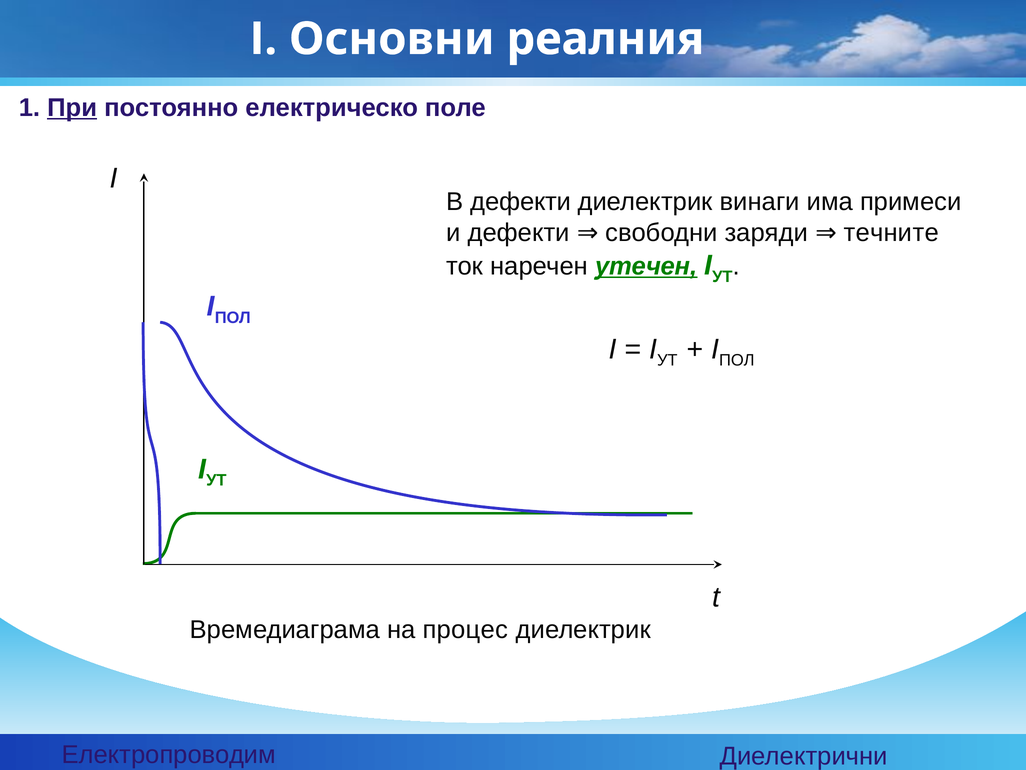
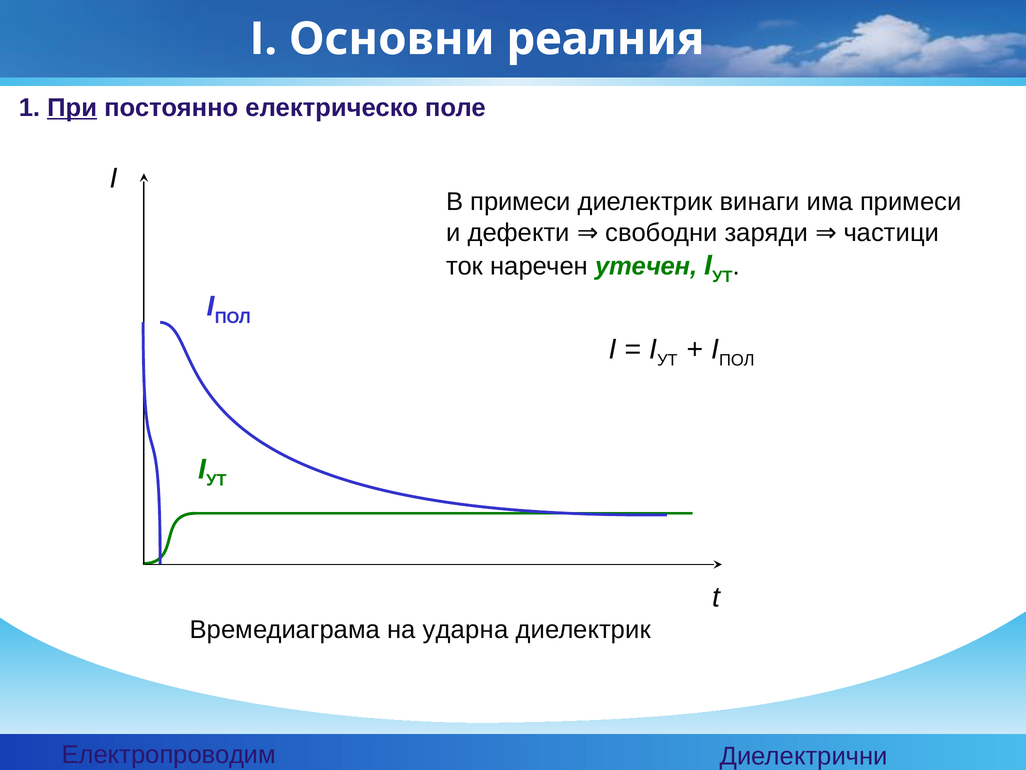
В дефекти: дефекти -> примеси (521, 202)
течните: течните -> частици (891, 233)
утечен underline: present -> none (646, 266)
процес: процес -> ударна (466, 629)
